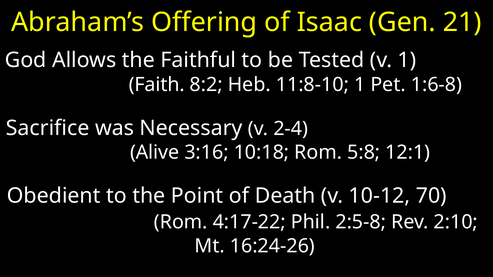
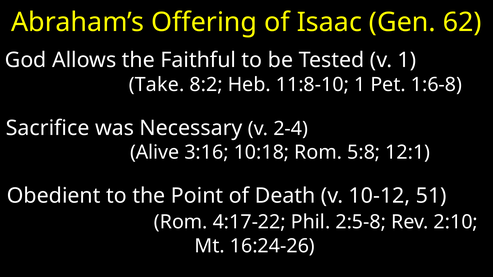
21: 21 -> 62 (462, 22)
Faith: Faith -> Take (157, 85)
70: 70 -> 51 (431, 196)
